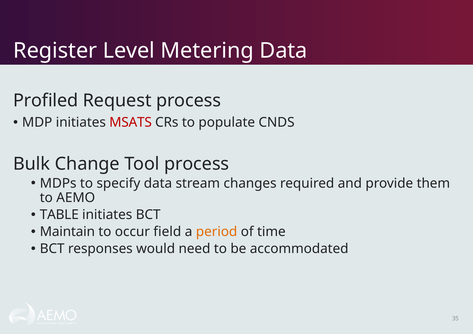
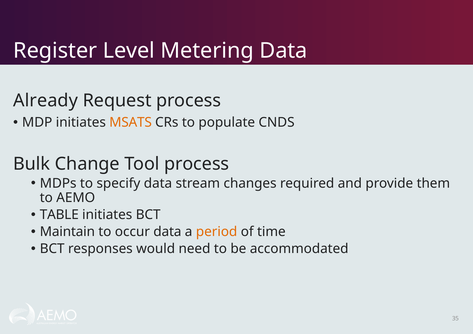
Profiled: Profiled -> Already (46, 101)
MSATS colour: red -> orange (131, 123)
occur field: field -> data (167, 232)
